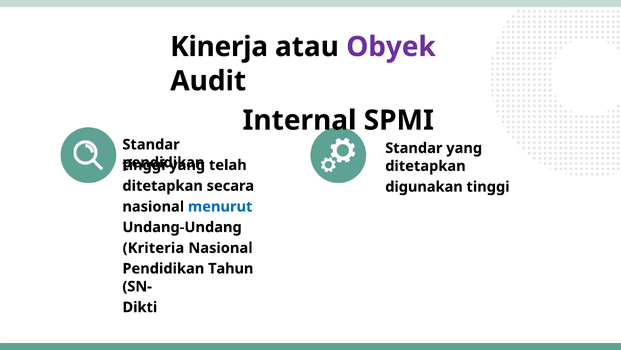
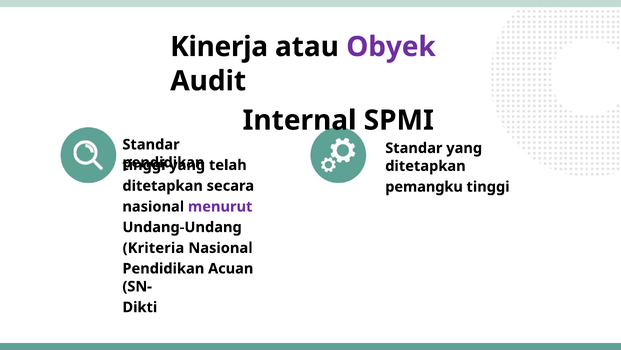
digunakan: digunakan -> pemangku (424, 186)
menurut colour: blue -> purple (220, 206)
Tahun: Tahun -> Acuan (231, 268)
